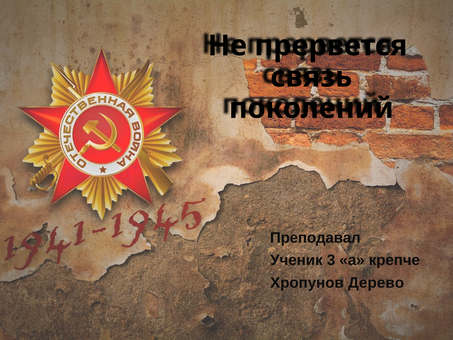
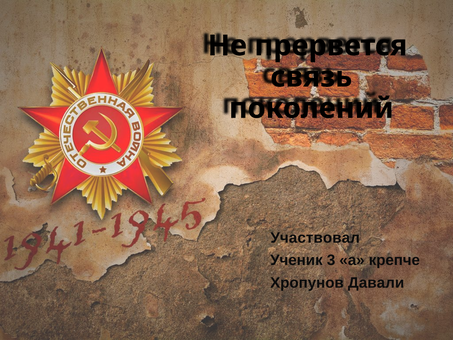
Преподавал: Преподавал -> Участвовал (315, 238)
Дерево: Дерево -> Давали (376, 283)
